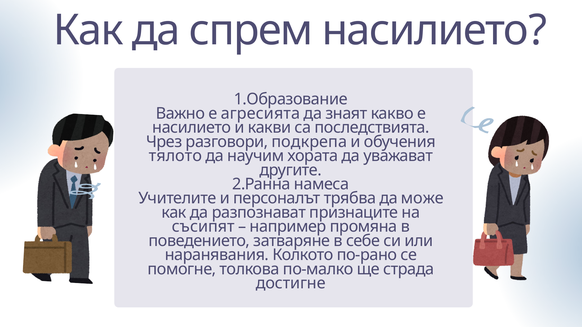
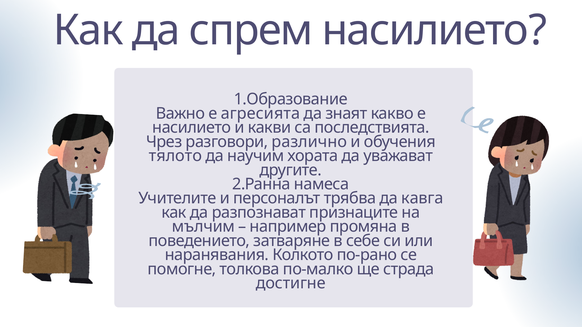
подкрепа: подкрепа -> различно (309, 142)
може: може -> кавга (422, 199)
съсипят: съсипят -> мълчим (203, 227)
